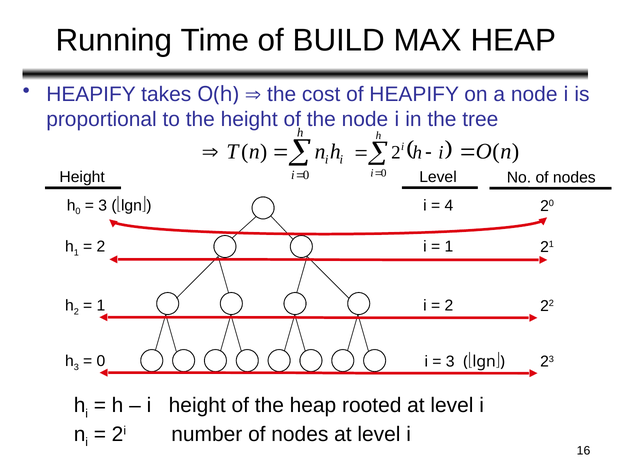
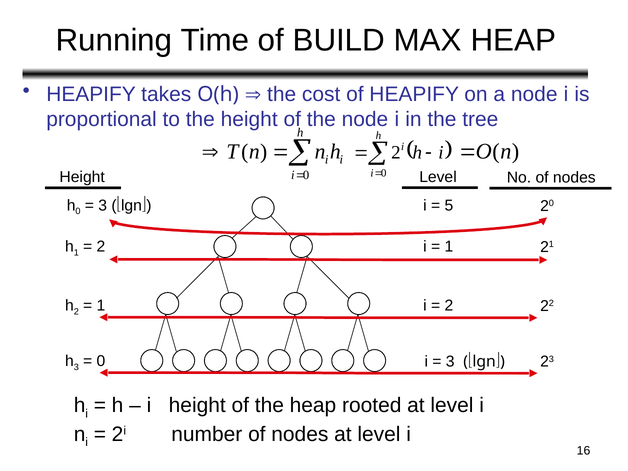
4: 4 -> 5 (449, 205)
